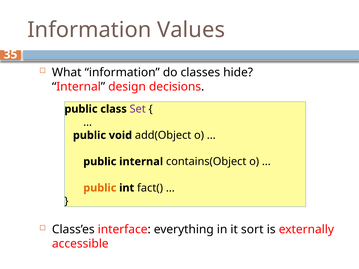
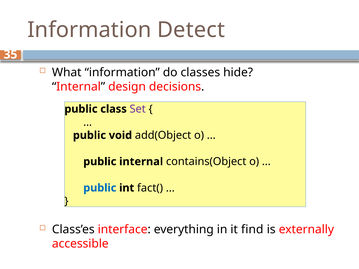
Values: Values -> Detect (191, 30)
public colour: orange -> blue (100, 188)
sort: sort -> find (252, 230)
